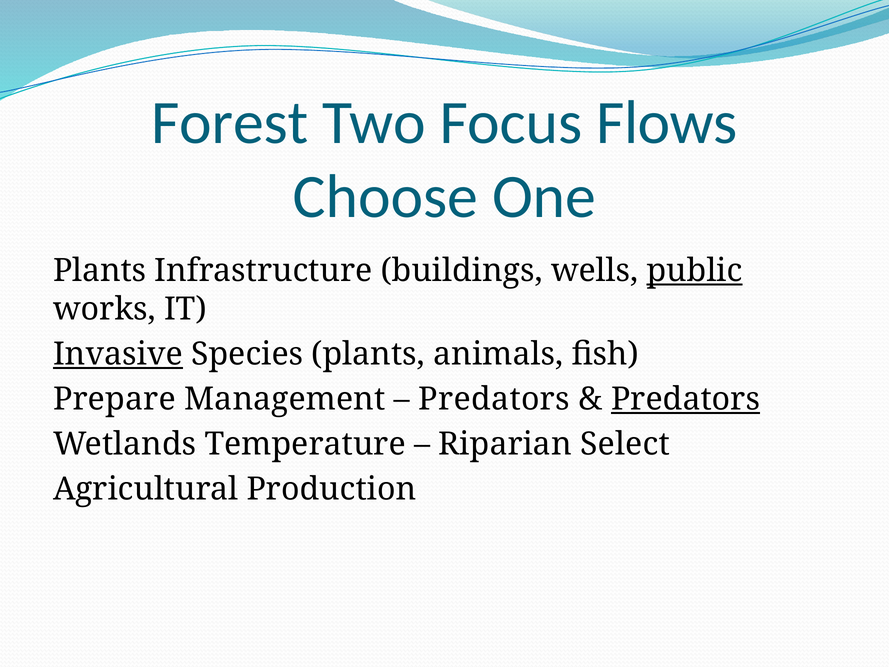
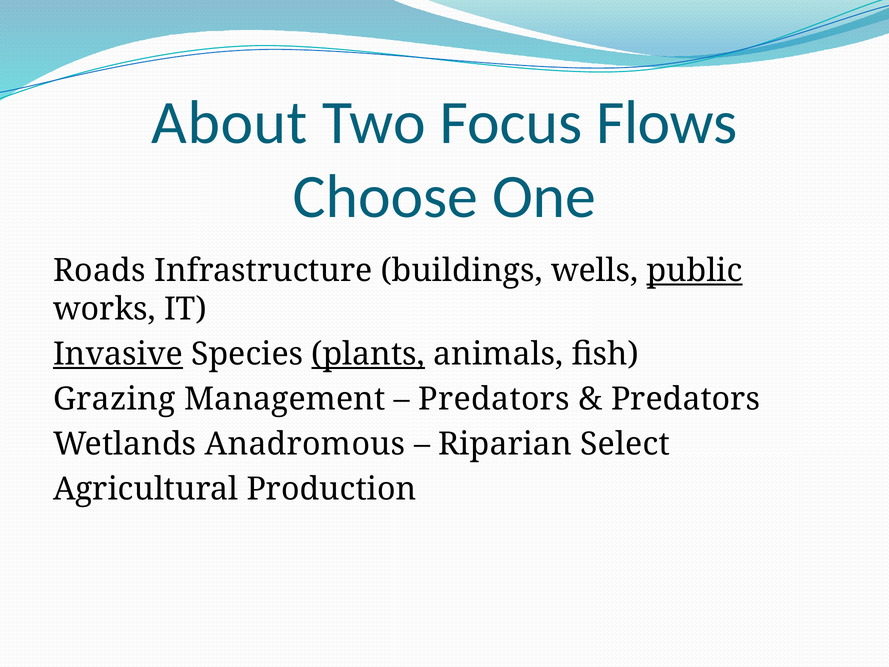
Forest: Forest -> About (229, 123)
Plants: Plants -> Roads (100, 270)
plants underline: none -> present (368, 354)
Prepare: Prepare -> Grazing (114, 399)
Predators underline: present -> none (686, 399)
Temperature: Temperature -> Anadromous (305, 444)
